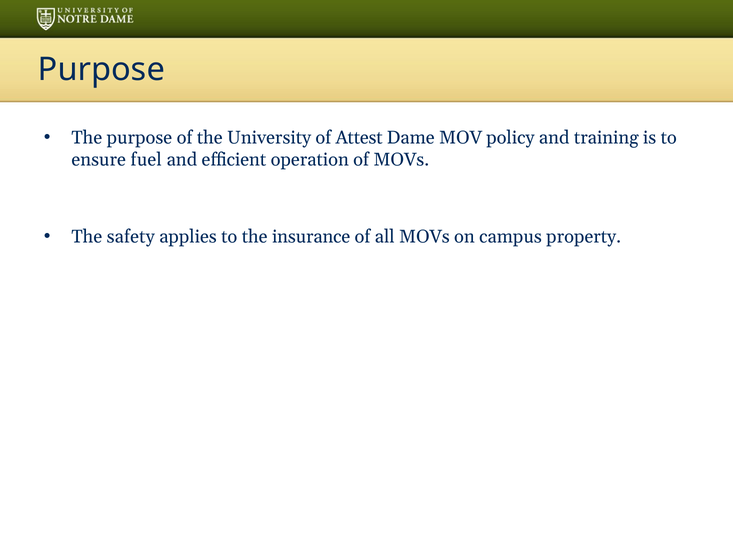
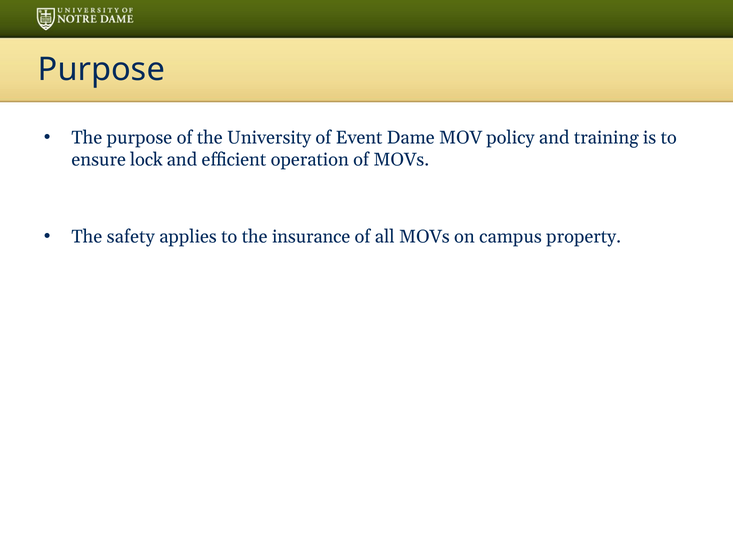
Attest: Attest -> Event (359, 138)
fuel: fuel -> lock (146, 160)
